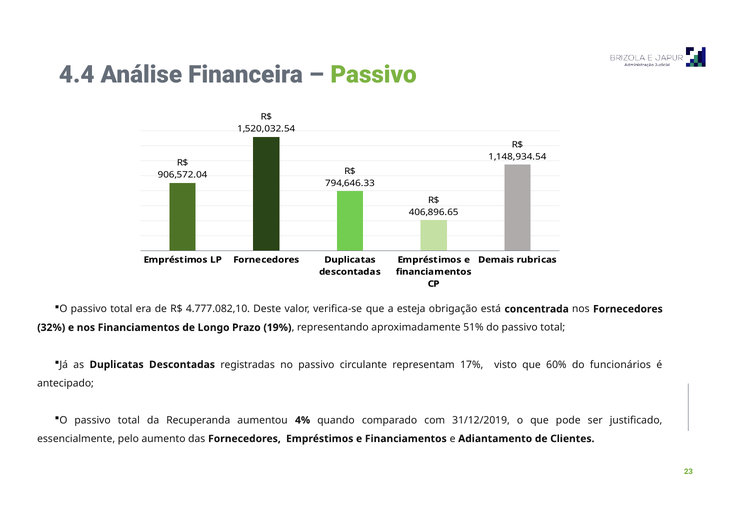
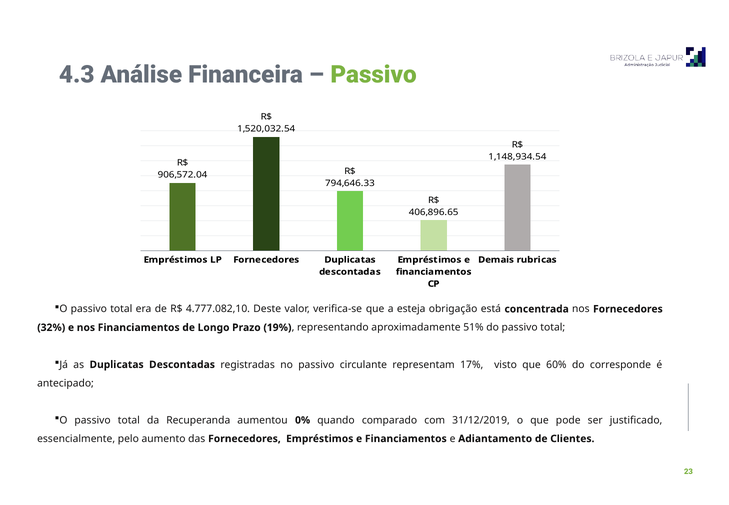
4.4: 4.4 -> 4.3 (77, 75)
funcionários: funcionários -> corresponde (620, 364)
4%: 4% -> 0% (303, 420)
